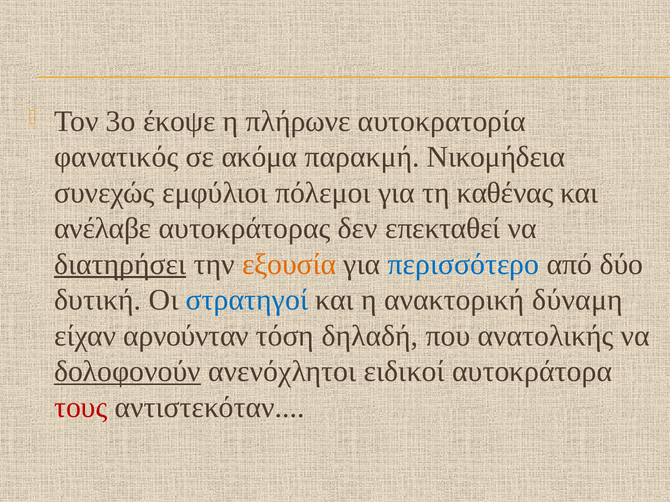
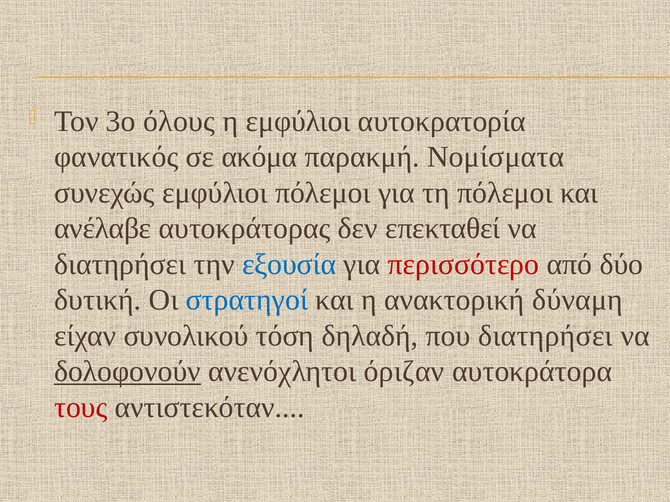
έκοψε: έκοψε -> όλους (179, 122)
η πλήρωνε: πλήρωνε -> εμφύλιοι (298, 122)
Νικομήδεια: Νικομήδεια -> Νομίσματα (496, 157)
τη καθένας: καθένας -> πόλεμοι (505, 193)
διατηρήσει underline: present -> none (120, 265)
εξουσία colour: orange -> blue (289, 265)
περισσότερο colour: blue -> red (463, 265)
αρνούνταν: αρνούνταν -> συνολικού (186, 336)
που ανατολικής: ανατολικής -> διατηρήσει (546, 336)
ειδικοί: ειδικοί -> όριζαν (404, 372)
